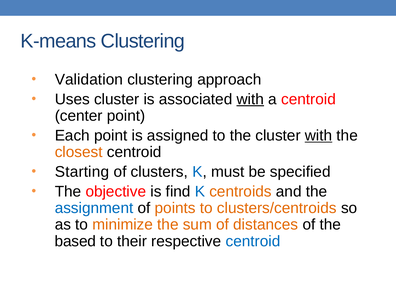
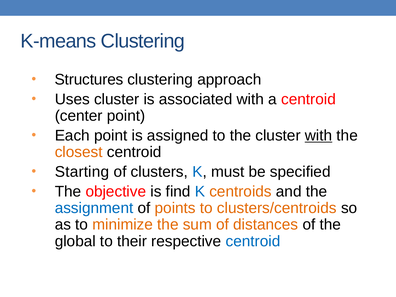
Validation: Validation -> Structures (89, 79)
with underline: present -> none (250, 99)
based: based -> global (75, 241)
